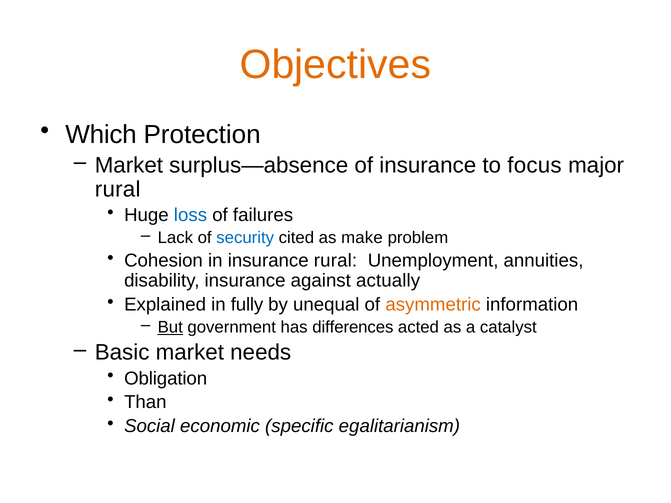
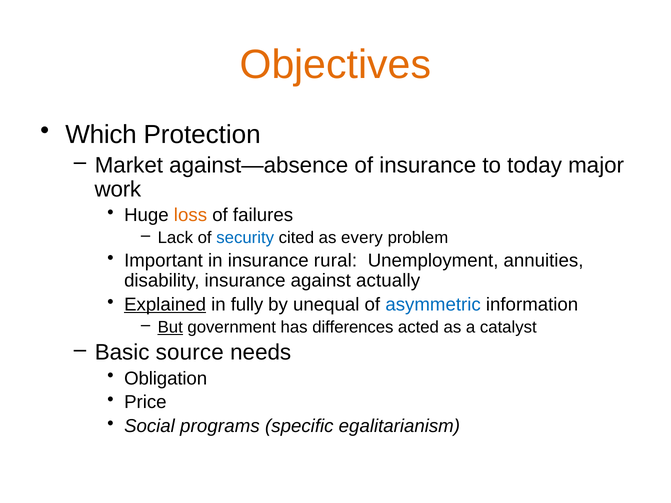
surplus—absence: surplus—absence -> against—absence (259, 165)
focus: focus -> today (535, 165)
rural: rural -> work (118, 190)
loss colour: blue -> orange (190, 215)
make: make -> every (362, 238)
Cohesion: Cohesion -> Important (163, 261)
Explained underline: none -> present (165, 305)
asymmetric colour: orange -> blue (433, 305)
Basic market: market -> source (190, 353)
Than: Than -> Price (145, 403)
economic: economic -> programs (220, 426)
